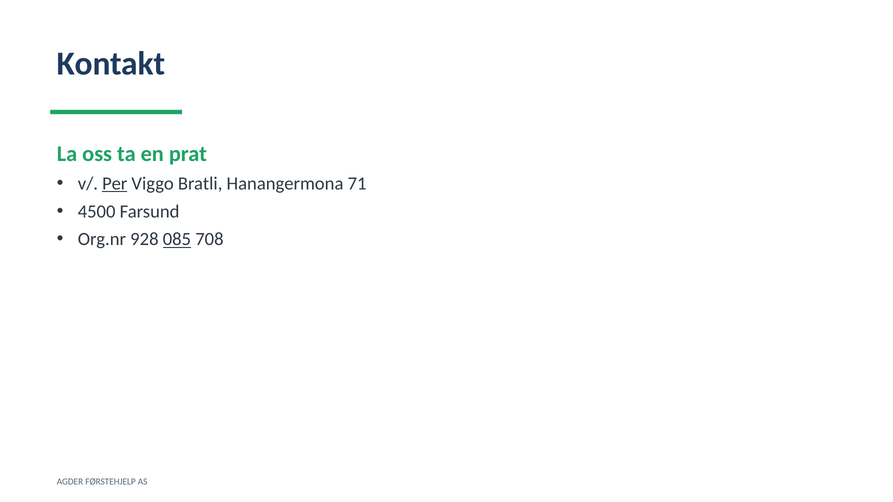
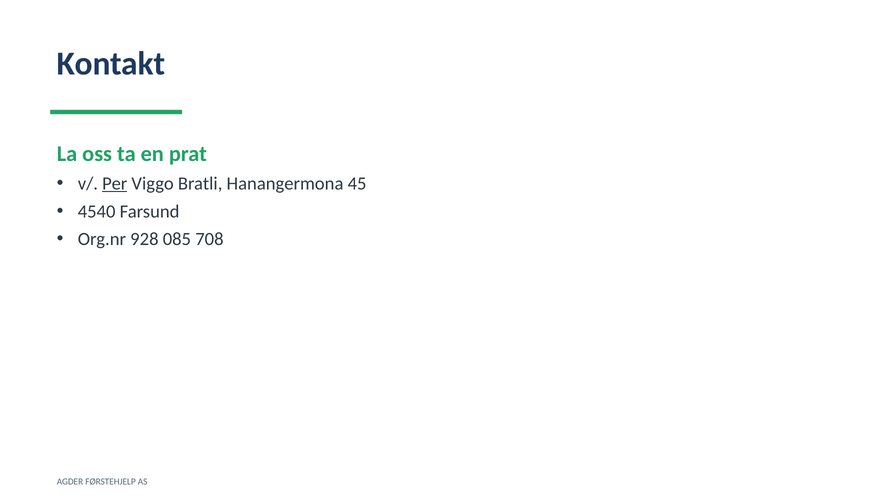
71: 71 -> 45 (357, 184)
4500: 4500 -> 4540 (97, 212)
085 underline: present -> none (177, 239)
